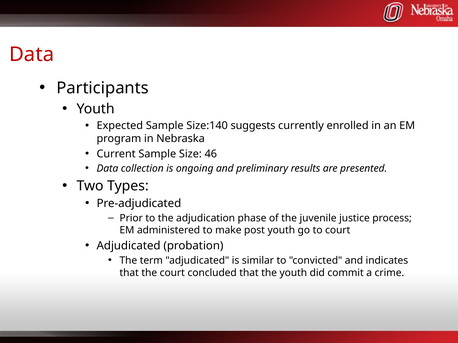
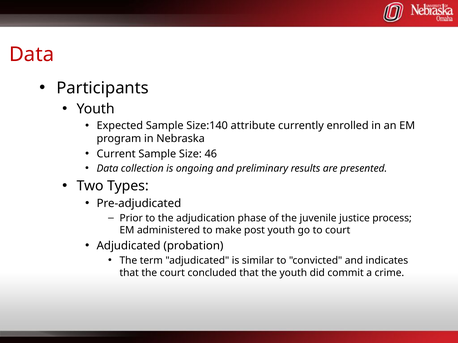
suggests: suggests -> attribute (253, 126)
